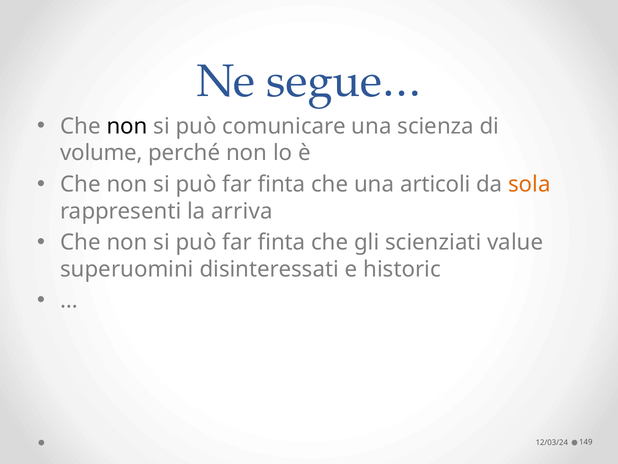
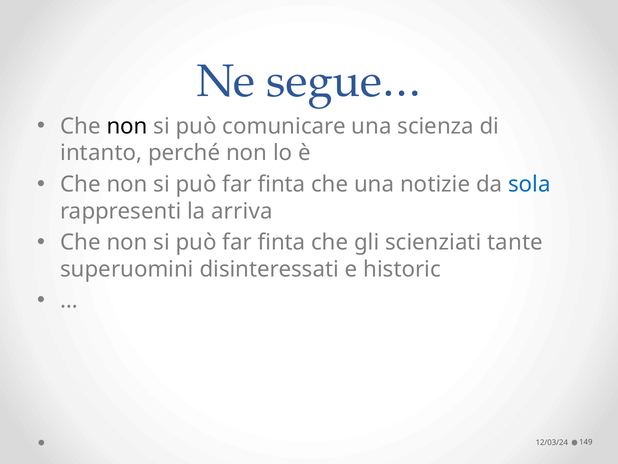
volume: volume -> intanto (101, 153)
articoli: articoli -> notizie (435, 184)
sola colour: orange -> blue (529, 184)
value: value -> tante (515, 242)
